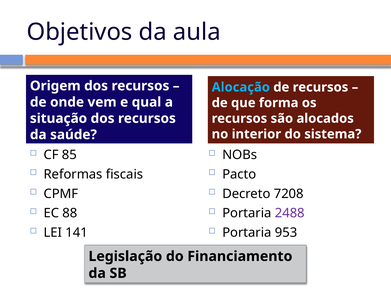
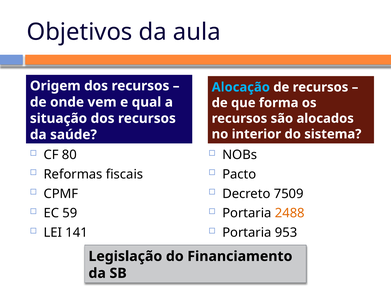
85: 85 -> 80 (69, 155)
7208: 7208 -> 7509 (289, 194)
88: 88 -> 59 (70, 213)
2488 colour: purple -> orange (290, 213)
